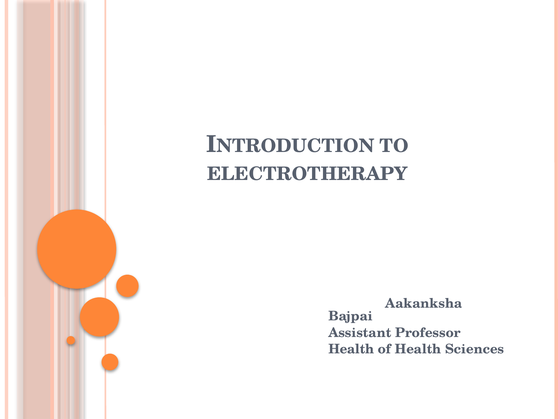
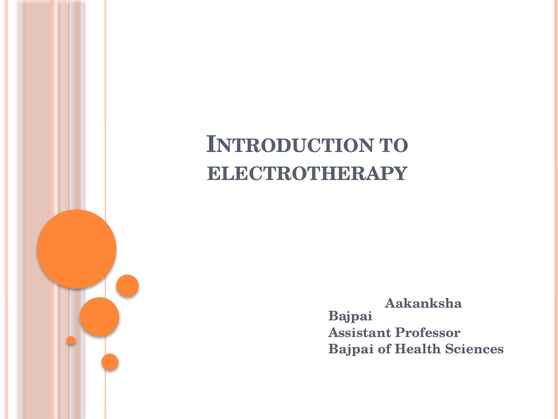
Health: Health -> Bajpai (351, 349)
